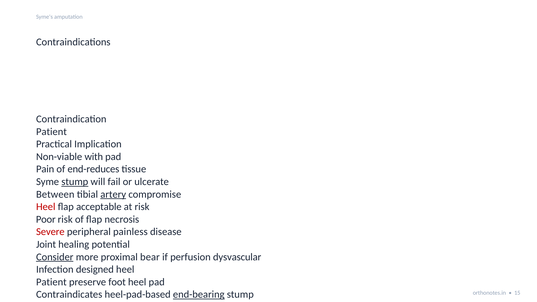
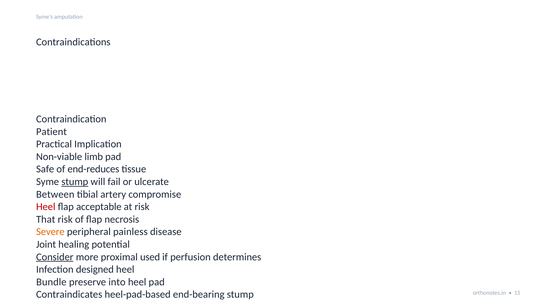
with: with -> limb (94, 157)
Pain: Pain -> Safe (45, 169)
artery underline: present -> none (113, 194)
Poor: Poor -> That (46, 219)
Severe colour: red -> orange (50, 232)
bear: bear -> used (150, 257)
dysvascular: dysvascular -> determines (237, 257)
Patient: Patient -> Bundle (51, 282)
foot: foot -> into (117, 282)
end-bearing underline: present -> none (199, 295)
